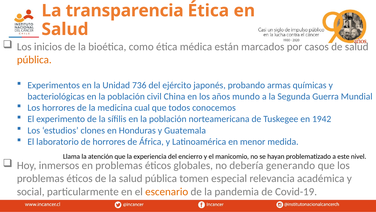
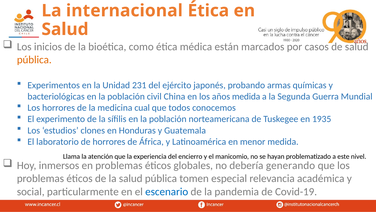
transparencia: transparencia -> internacional (124, 11)
736: 736 -> 231 (139, 85)
años mundo: mundo -> medida (246, 96)
1942: 1942 -> 1935 (322, 119)
escenario colour: orange -> blue (167, 191)
